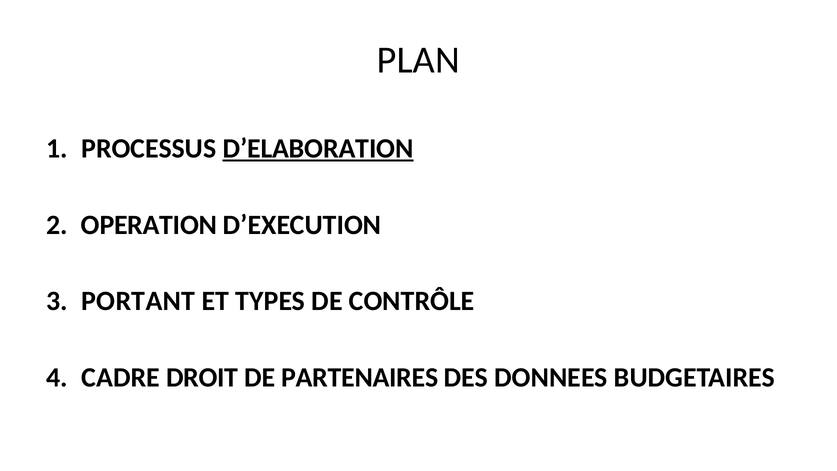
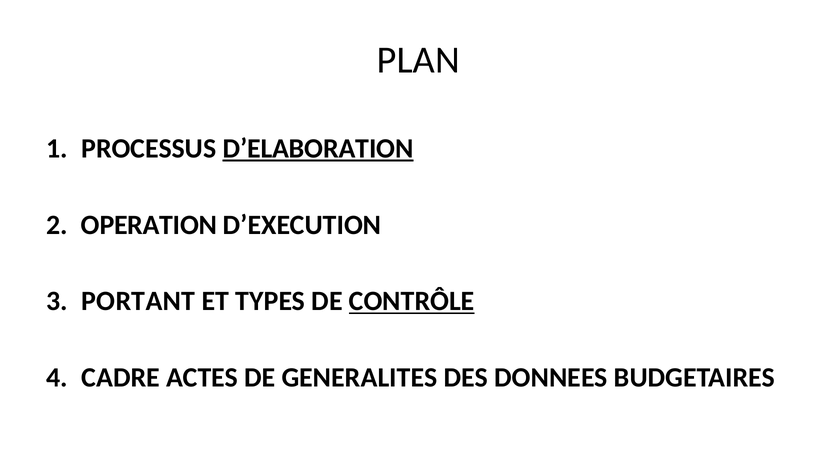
CONTRÔLE underline: none -> present (412, 301)
DROIT: DROIT -> ACTES (202, 378)
PARTENAIRES: PARTENAIRES -> GENERALITES (360, 378)
